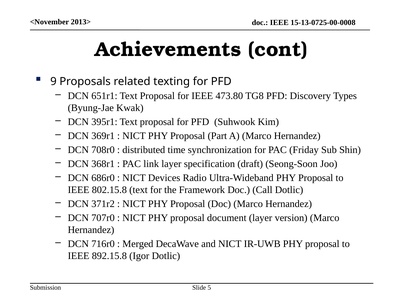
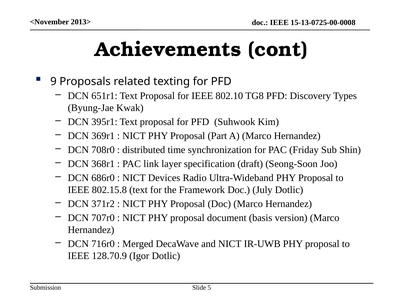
473.80: 473.80 -> 802.10 (229, 96)
Call: Call -> July (262, 190)
document layer: layer -> basis (261, 218)
892.15.8: 892.15.8 -> 128.70.9 (109, 256)
